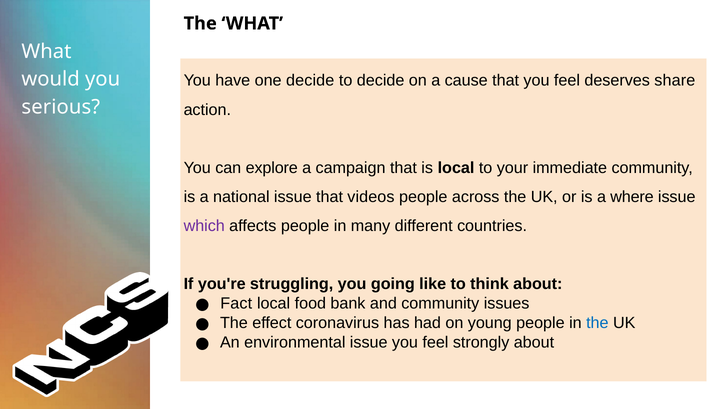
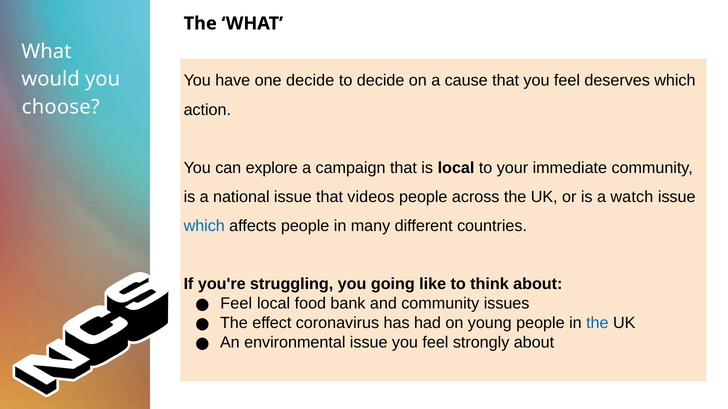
deserves share: share -> which (675, 81)
serious: serious -> choose (61, 107)
where: where -> watch (632, 197)
which colour: purple -> blue (204, 226)
Fact: Fact -> Feel (236, 304)
